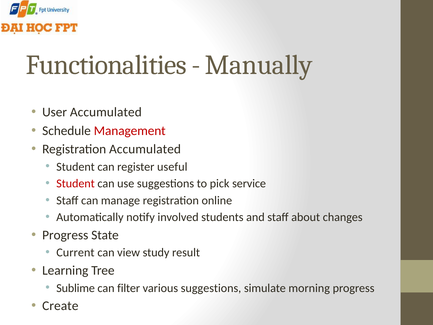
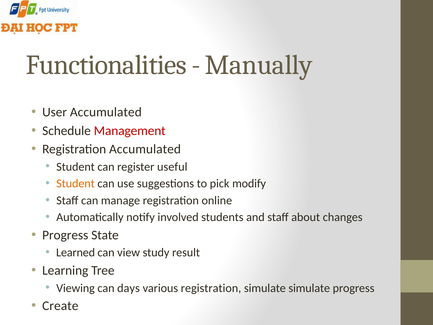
Student colour: red -> orange (76, 183)
service: service -> modify (249, 183)
Current: Current -> Learned (76, 252)
Sublime: Sublime -> Viewing (76, 288)
filter: filter -> days (129, 288)
various suggestions: suggestions -> registration (211, 288)
simulate morning: morning -> simulate (309, 288)
